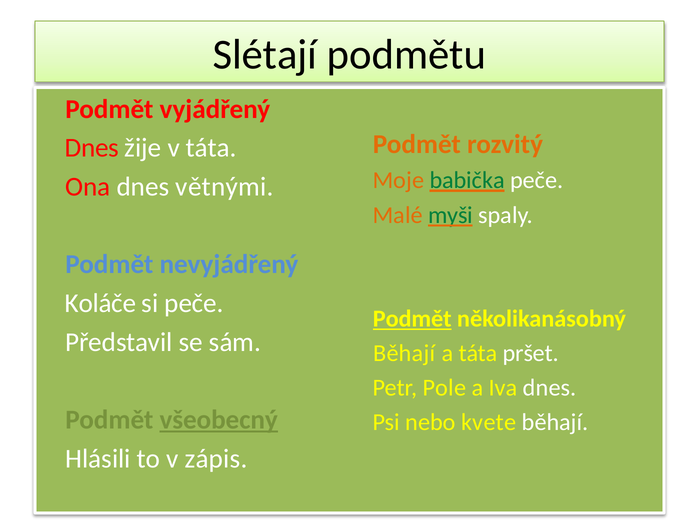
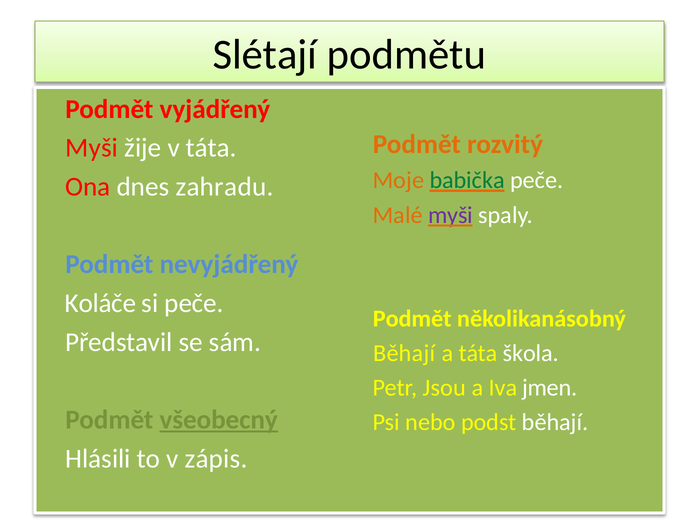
Dnes: Dnes -> Myši (92, 148)
větnými: větnými -> zahradu (225, 187)
myši colour: green -> purple (451, 215)
Podmět underline: present -> none (412, 319)
pršet: pršet -> škola (531, 353)
Pole: Pole -> Jsou (444, 388)
Iva dnes: dnes -> jmen (550, 388)
kvete: kvete -> podst (489, 423)
